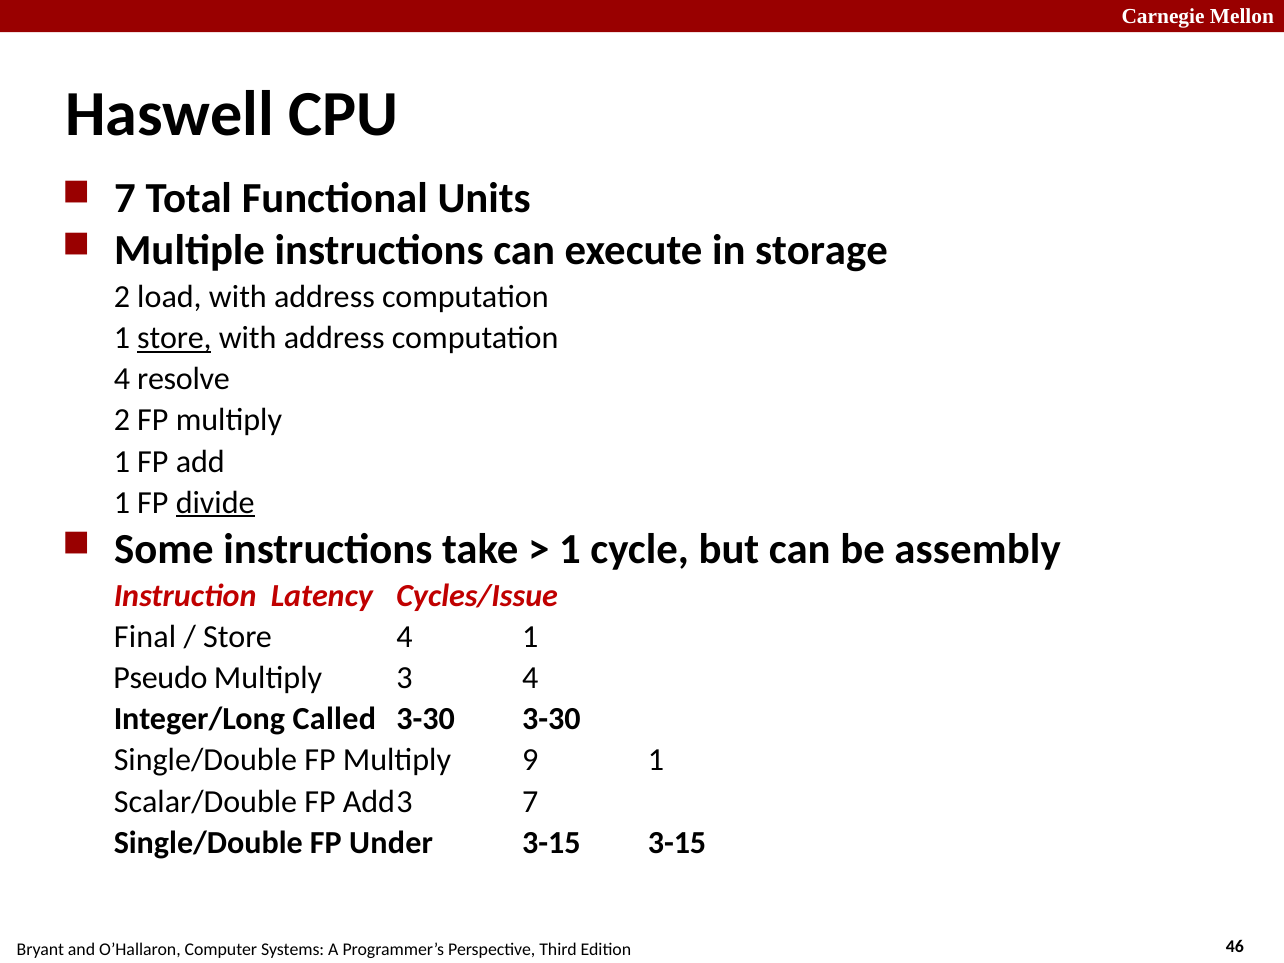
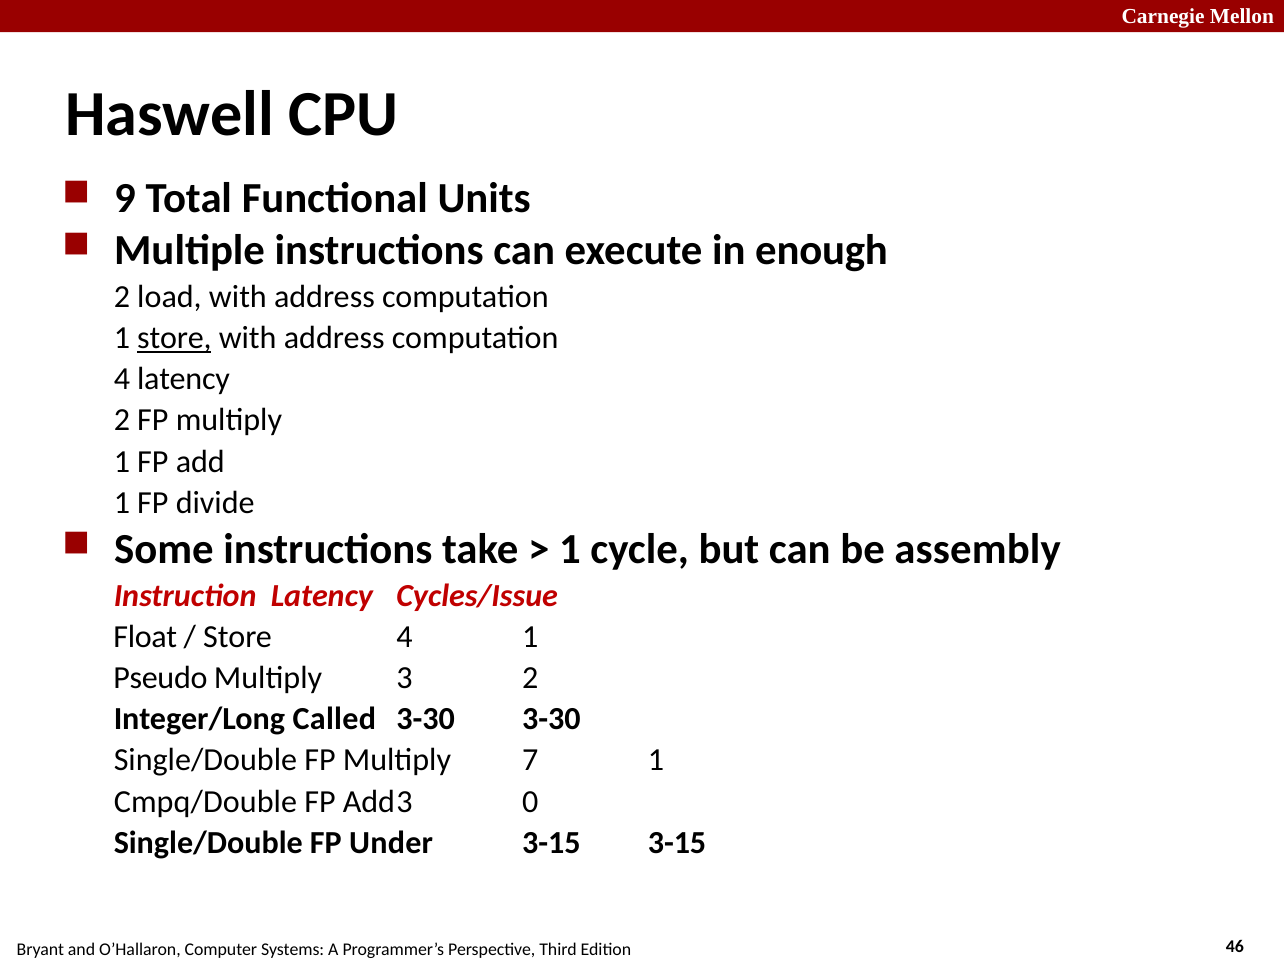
7: 7 -> 9 (125, 198)
storage: storage -> enough (822, 251)
4 resolve: resolve -> latency (183, 379)
divide underline: present -> none (215, 503)
Final: Final -> Float (145, 637)
3 4: 4 -> 2 (530, 678)
9: 9 -> 7 (530, 760)
Scalar/Double: Scalar/Double -> Cmpq/Double (205, 801)
7: 7 -> 0 (530, 801)
